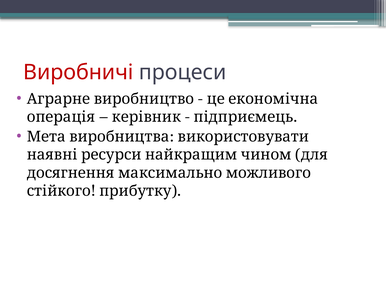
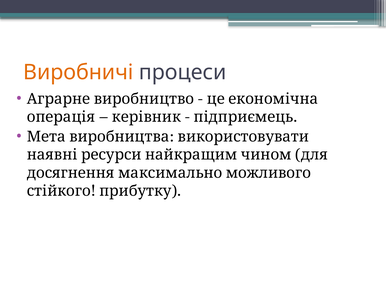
Виробничі colour: red -> orange (78, 72)
